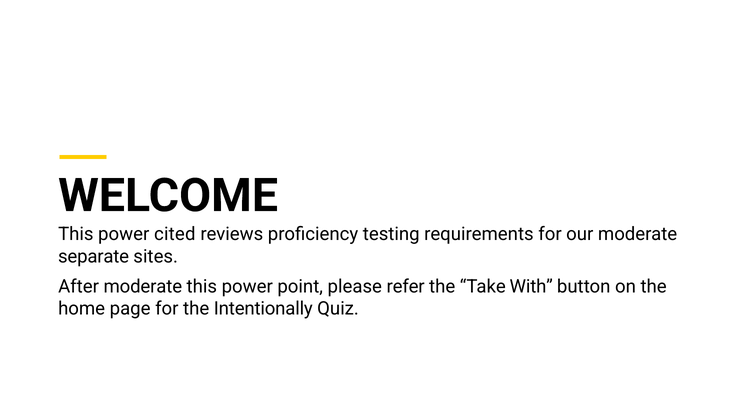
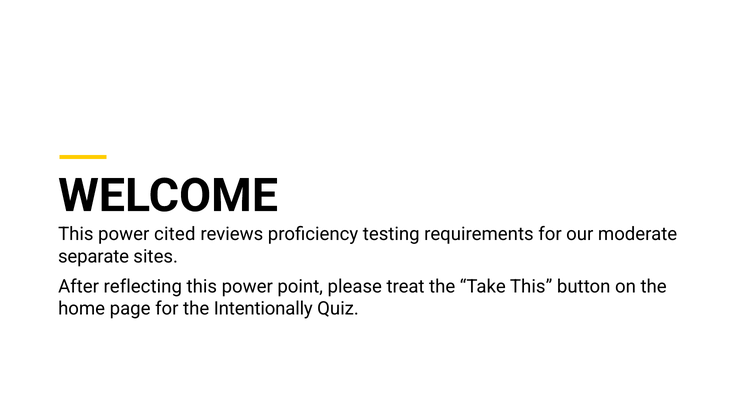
After moderate: moderate -> reflecting (143, 287)
refer: refer -> treat (406, 287)
Take With: With -> This (531, 287)
